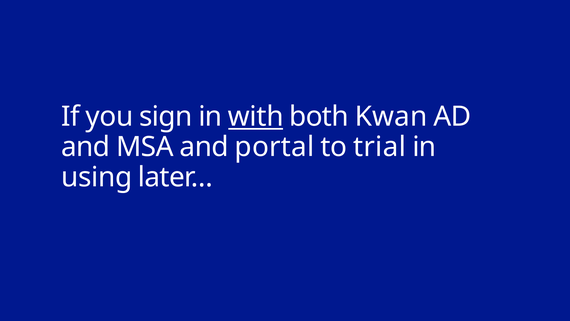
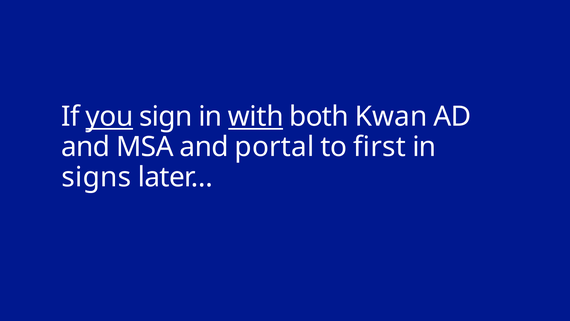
you underline: none -> present (110, 117)
trial: trial -> first (380, 147)
using: using -> signs (96, 177)
